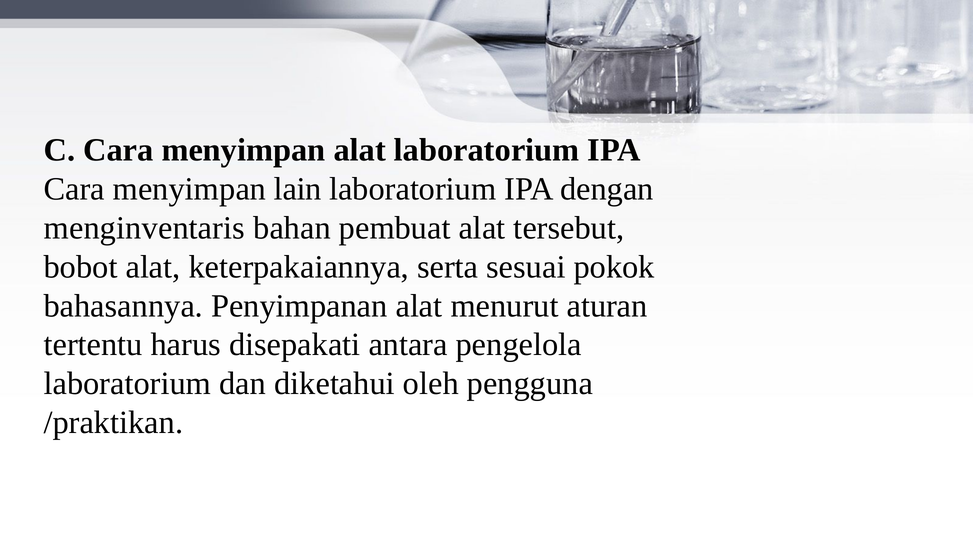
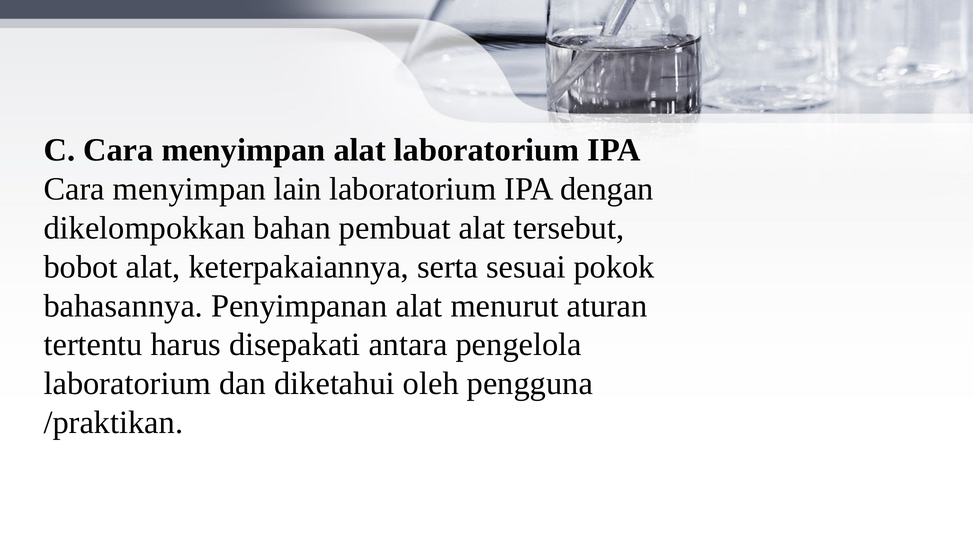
menginventaris: menginventaris -> dikelompokkan (144, 228)
